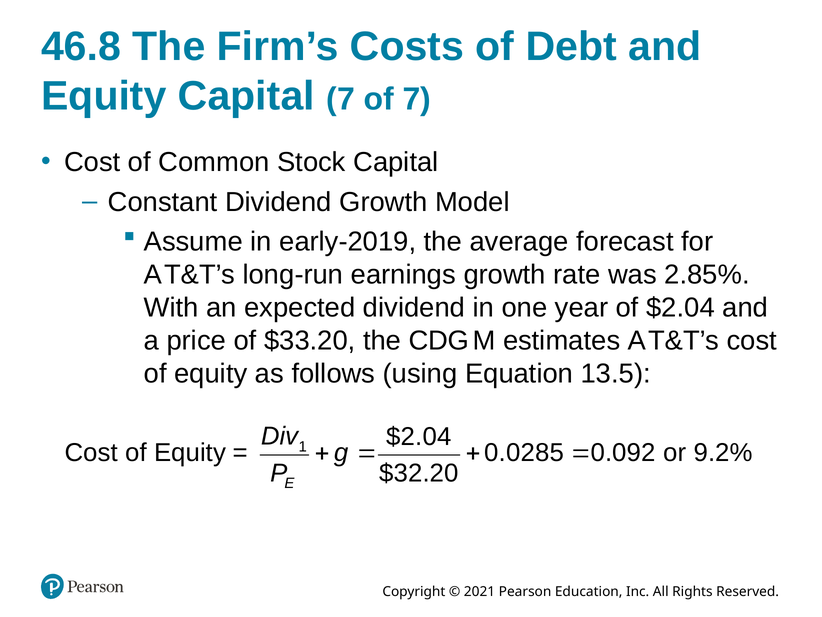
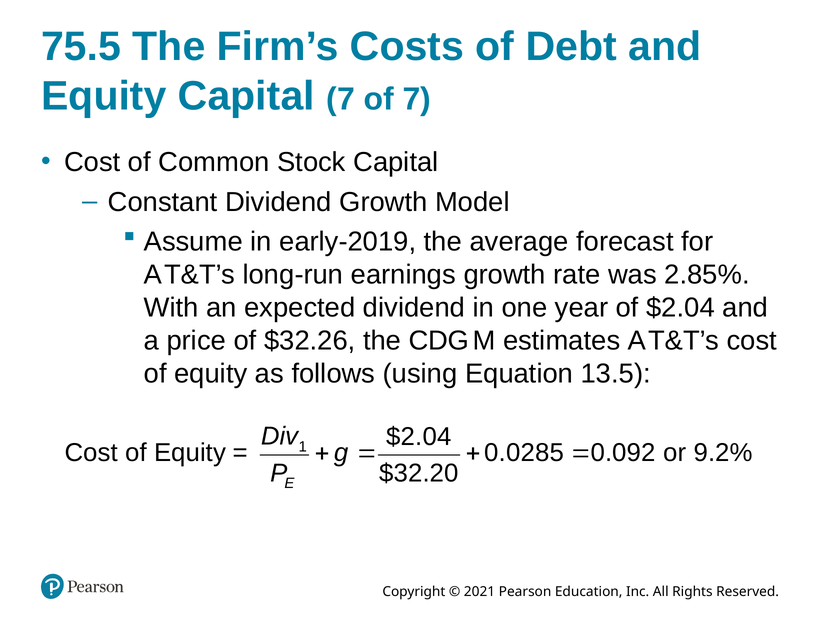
46.8: 46.8 -> 75.5 (81, 47)
$33.20: $33.20 -> $32.26 (310, 340)
